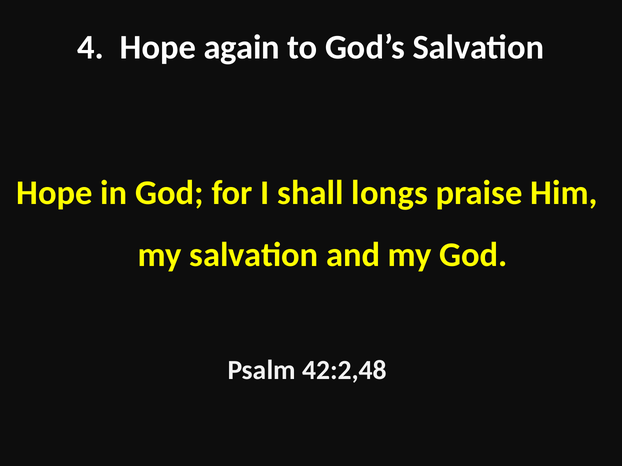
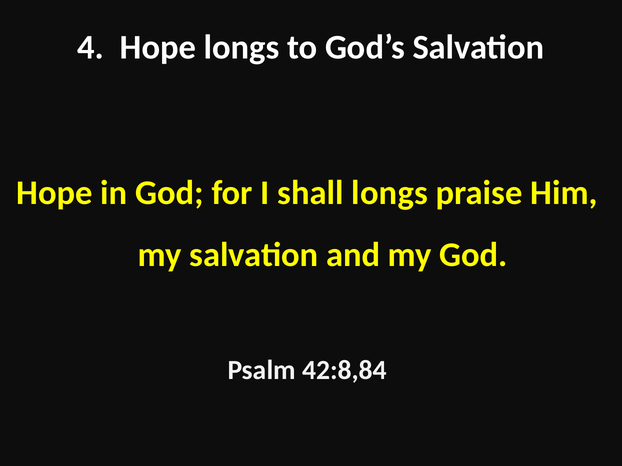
Hope again: again -> longs (241, 48)
42:2,48: 42:2,48 -> 42:8,84 (345, 371)
